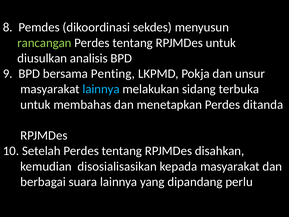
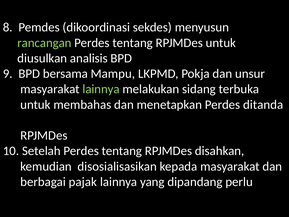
Penting: Penting -> Mampu (113, 74)
lainnya colour: light blue -> light green (101, 89)
suara: suara -> pajak (83, 182)
